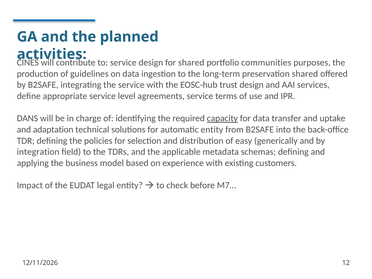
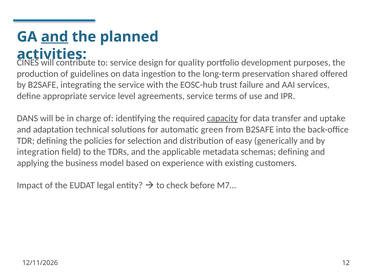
and underline: none -> present (55, 37)
for shared: shared -> quality (191, 63)
communities: communities -> development (266, 63)
trust design: design -> failure (252, 85)
automatic entity: entity -> green (212, 130)
